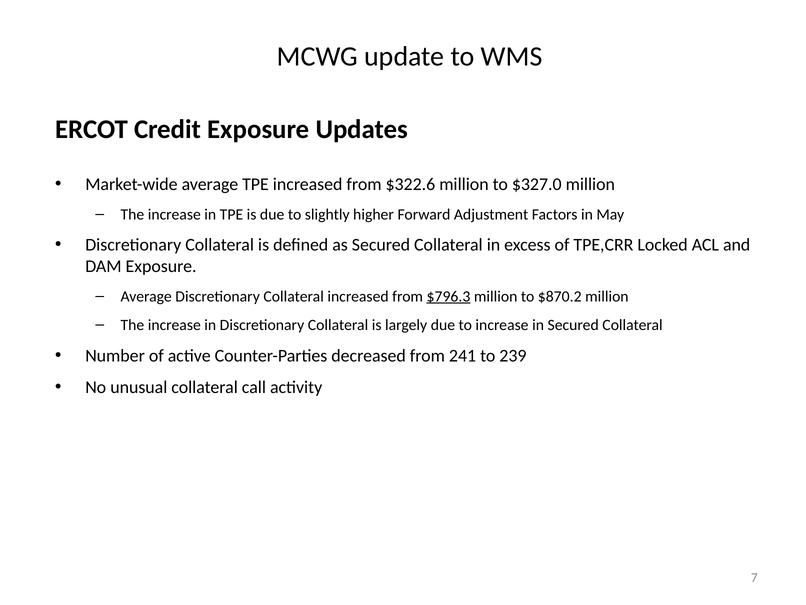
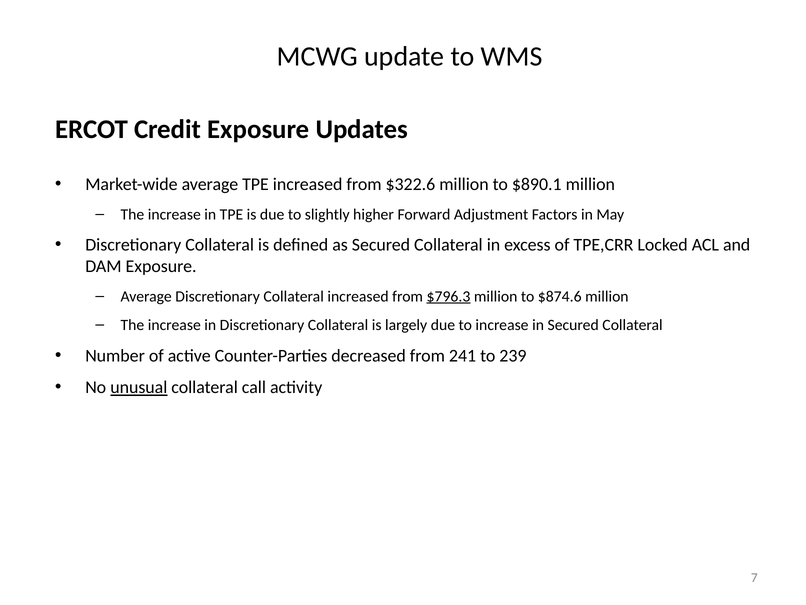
$327.0: $327.0 -> $890.1 (537, 184)
$870.2: $870.2 -> $874.6 (560, 296)
unusual underline: none -> present (139, 387)
